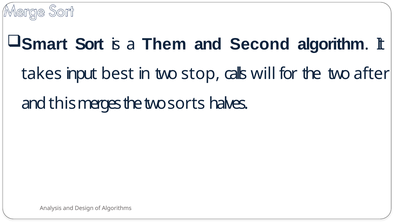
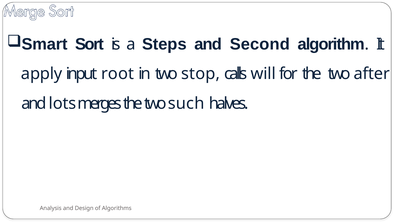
Them: Them -> Steps (164, 44)
takes: takes -> apply (42, 74)
best: best -> root (118, 74)
this: this -> lots (62, 103)
sorts: sorts -> such (186, 103)
